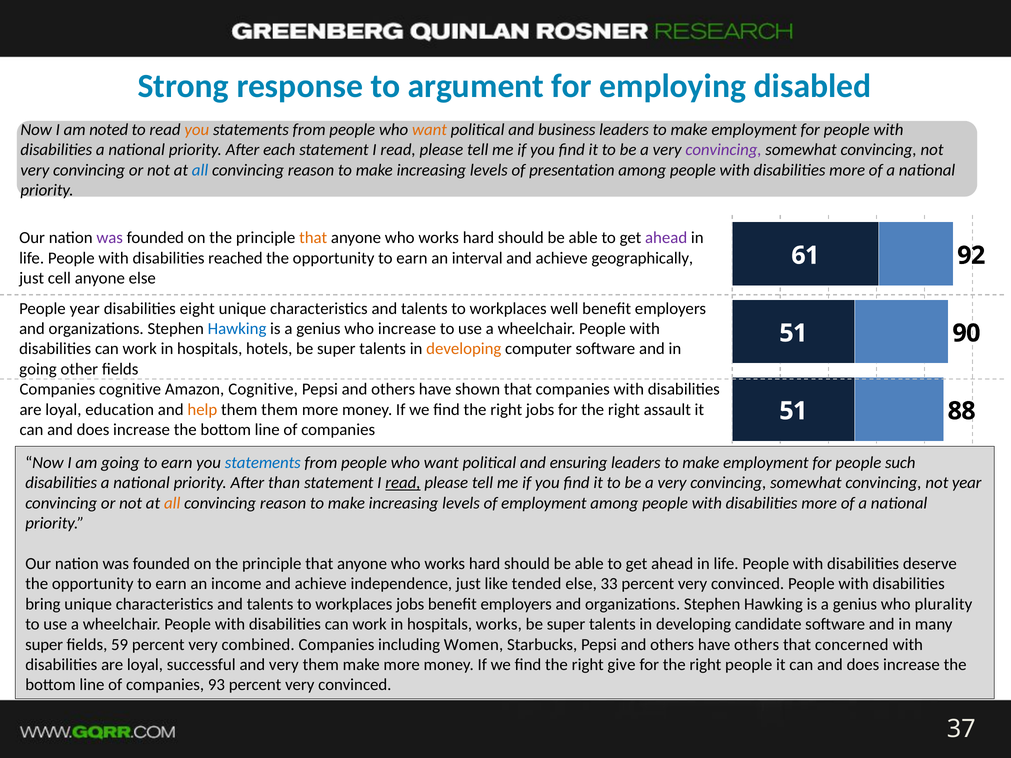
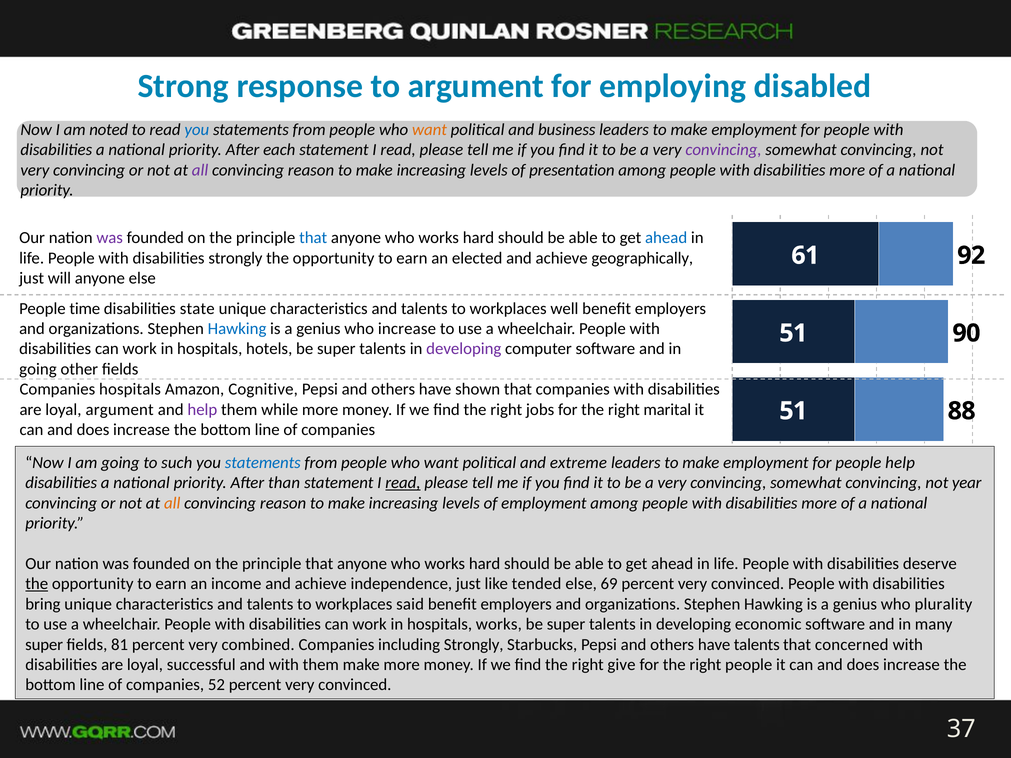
you colour: orange -> blue (197, 130)
all colour: blue -> purple (200, 170)
that colour: orange -> blue (313, 238)
ahead colour: purple -> blue (666, 238)
disabilities reached: reached -> strongly (235, 258)
interval: interval -> elected (477, 258)
cell: cell -> will (59, 278)
People year: year -> time (85, 309)
eight: eight -> state (197, 309)
developing colour: orange -> purple (464, 349)
Companies cognitive: cognitive -> hospitals (130, 390)
loyal education: education -> argument (120, 410)
help colour: orange -> purple (202, 410)
them them: them -> while (280, 410)
assault: assault -> marital (667, 410)
going to earn: earn -> such (177, 463)
ensuring: ensuring -> extreme (578, 463)
people such: such -> help (900, 463)
the underline: none -> present (37, 584)
33: 33 -> 69 (609, 584)
workplaces jobs: jobs -> said (410, 604)
candidate: candidate -> economic (768, 624)
59: 59 -> 81 (120, 645)
including Women: Women -> Strongly (474, 645)
have others: others -> talents (757, 645)
and very: very -> with (284, 665)
93: 93 -> 52 (216, 685)
